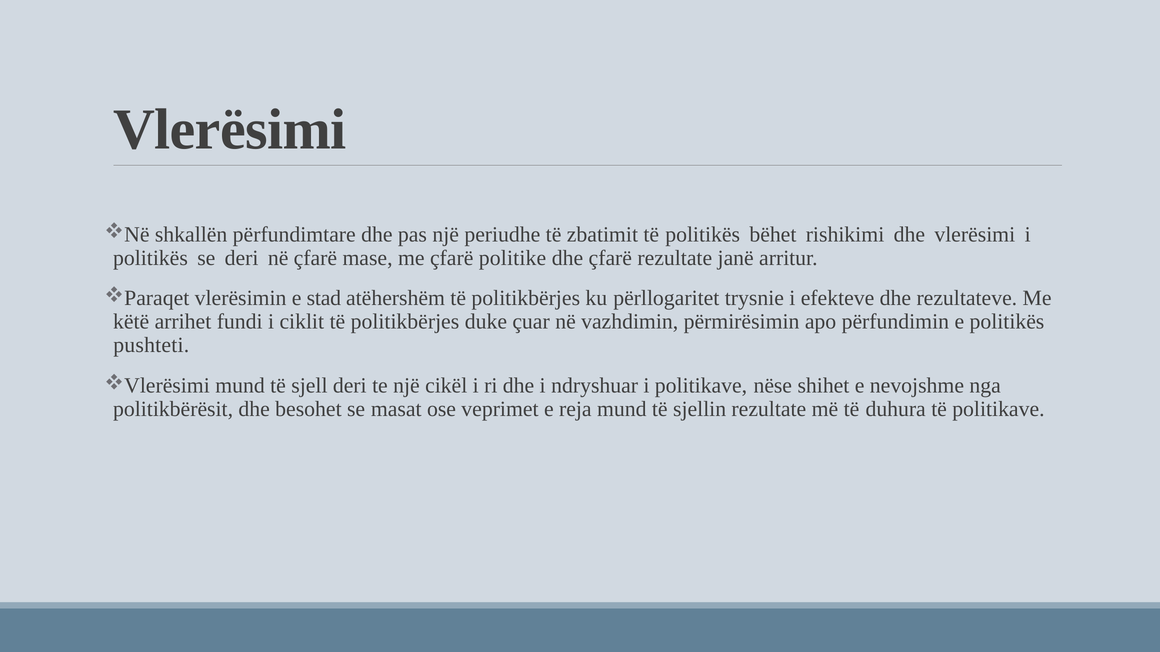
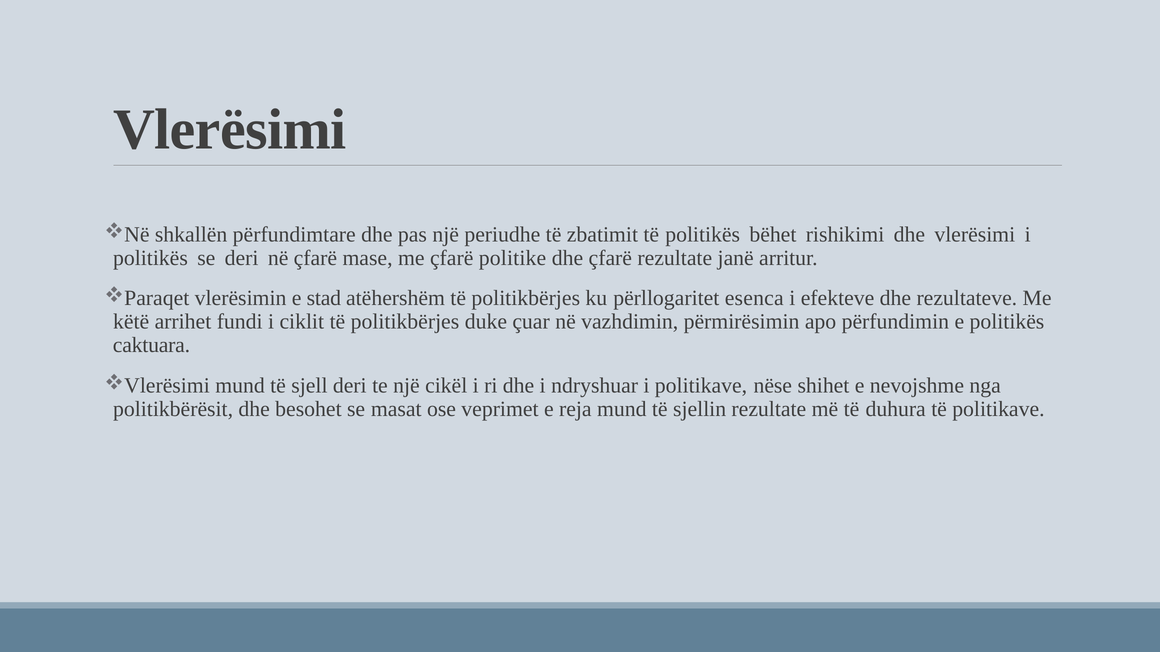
trysnie: trysnie -> esenca (754, 299)
pushteti: pushteti -> caktuara (151, 346)
